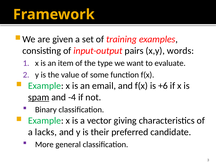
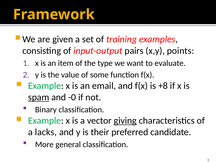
words: words -> points (180, 51)
+6: +6 -> +8 (163, 86)
-4: -4 -> -0 (72, 97)
giving underline: none -> present (125, 121)
